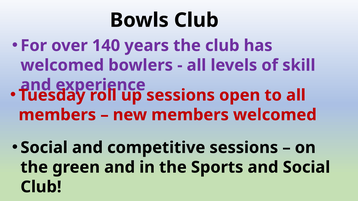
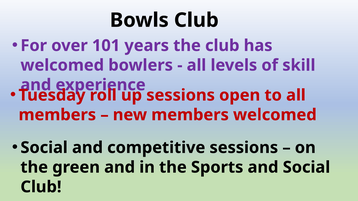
140: 140 -> 101 (106, 46)
